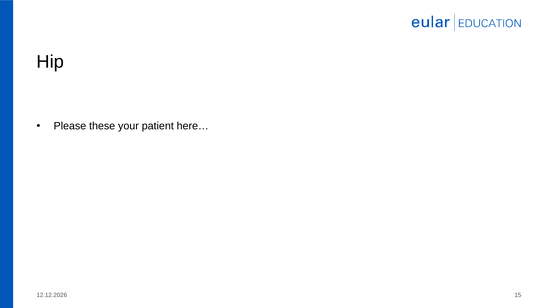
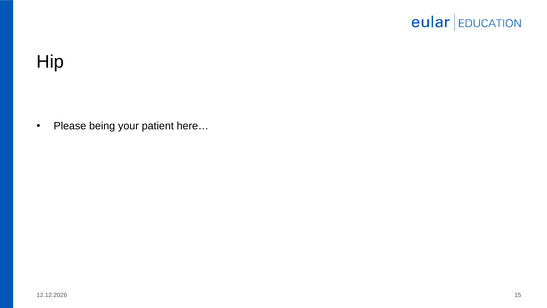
these: these -> being (102, 126)
